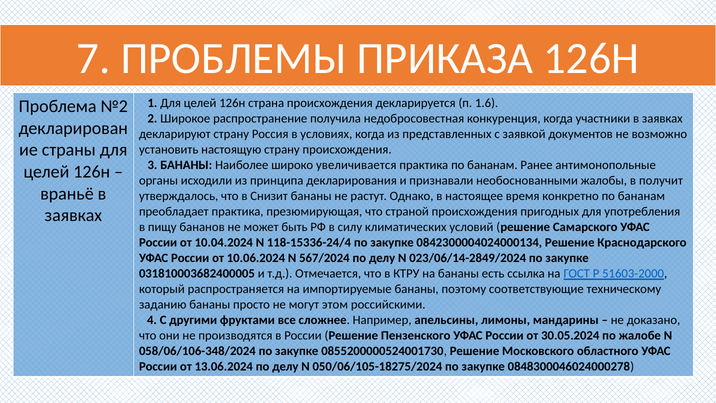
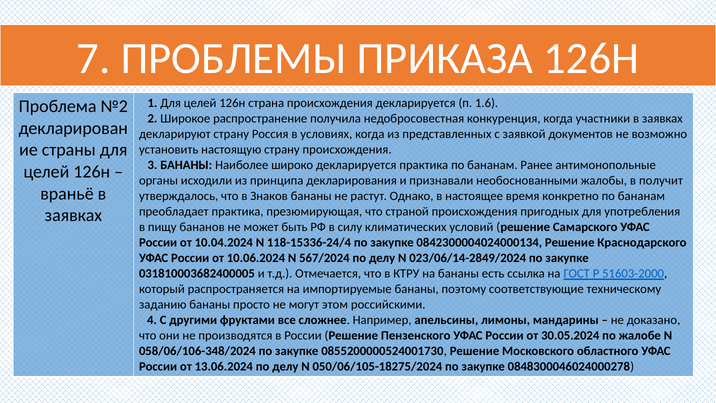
широко увеличивается: увеличивается -> декларируется (356, 165)
Снизит: Снизит -> Знаков (269, 196)
